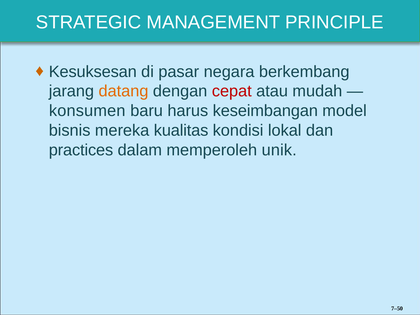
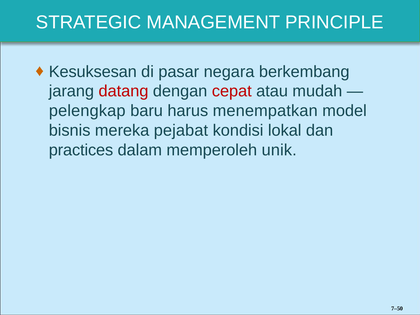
datang colour: orange -> red (123, 91)
konsumen: konsumen -> pelengkap (87, 111)
keseimbangan: keseimbangan -> menempatkan (265, 111)
kualitas: kualitas -> pejabat (181, 130)
